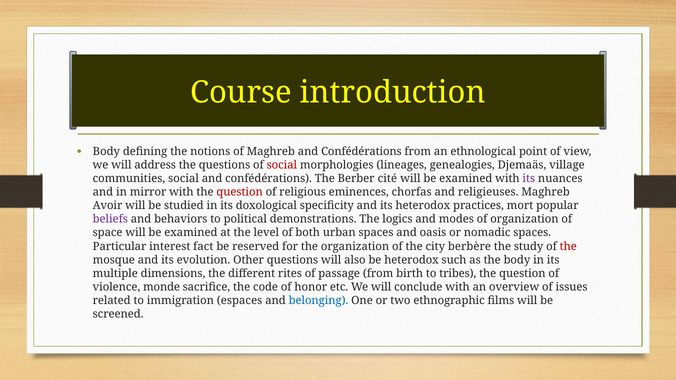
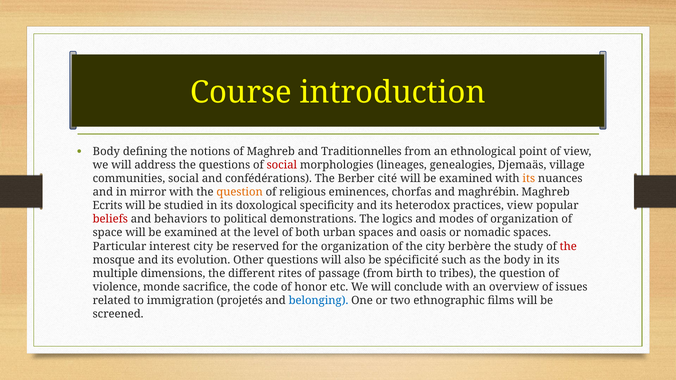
Maghreb and Confédérations: Confédérations -> Traditionnelles (361, 152)
its colour: purple -> orange (529, 179)
question colour: red -> orange (240, 192)
religieuses: religieuses -> maghrébin (488, 192)
Avoir: Avoir -> Ecrits (108, 206)
practices mort: mort -> view (520, 206)
beliefs colour: purple -> red (110, 219)
interest fact: fact -> city (203, 246)
be heterodox: heterodox -> spécificité (411, 260)
espaces: espaces -> projetés (240, 301)
